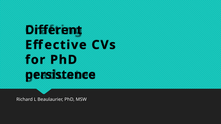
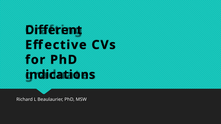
persistence: persistence -> indications (60, 75)
